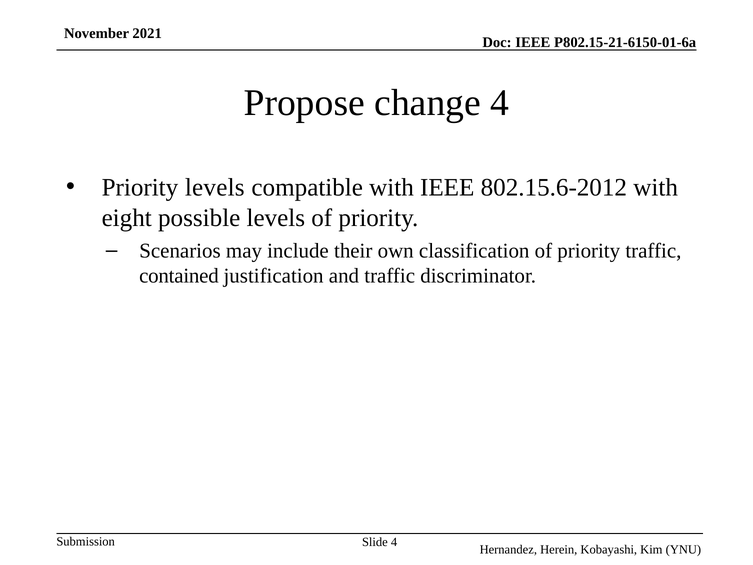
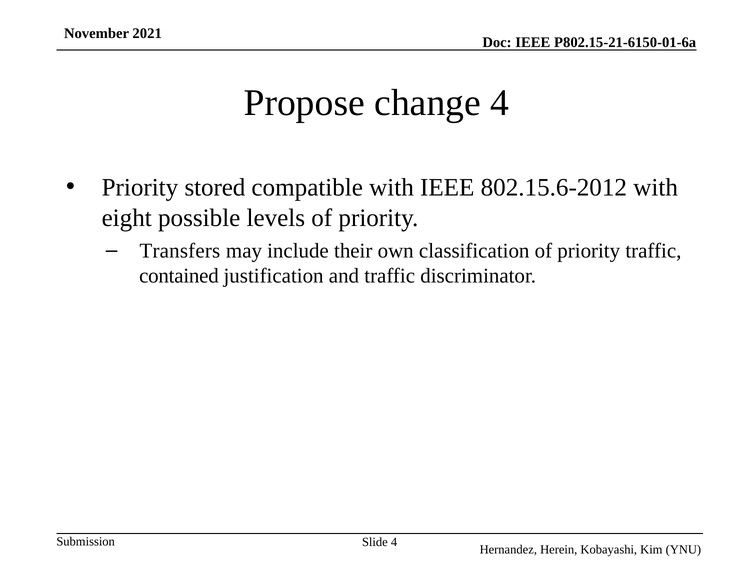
Priority levels: levels -> stored (215, 187)
Scenarios: Scenarios -> Transfers (180, 251)
